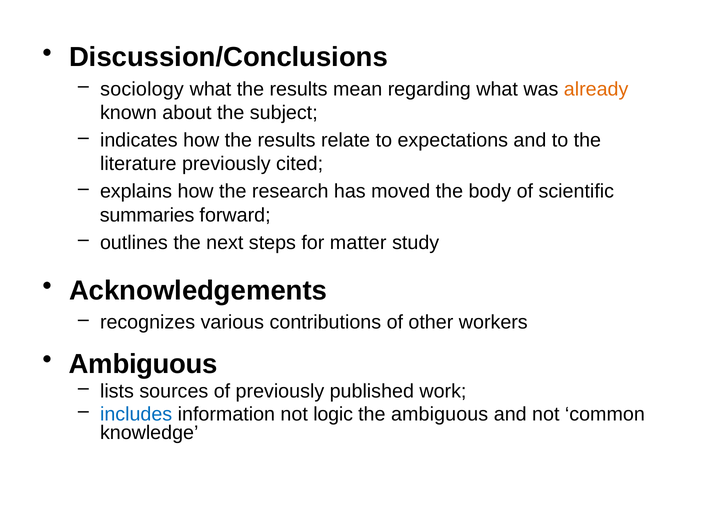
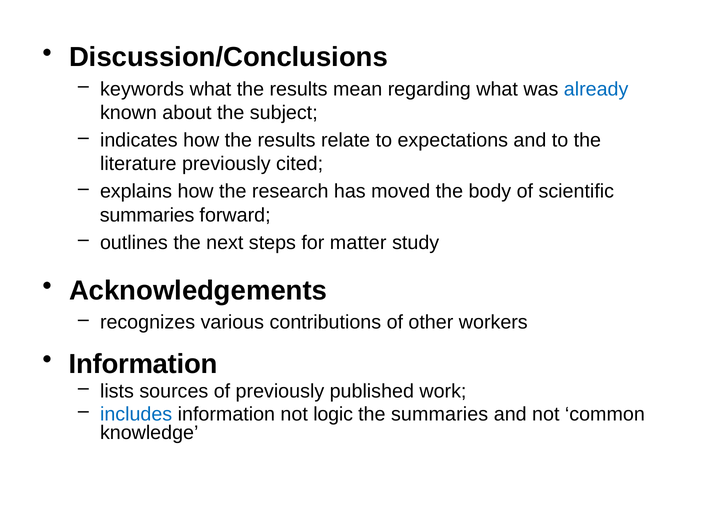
sociology: sociology -> keywords (142, 89)
already colour: orange -> blue (596, 89)
Ambiguous: Ambiguous -> Information (143, 364)
the ambiguous: ambiguous -> summaries (440, 414)
